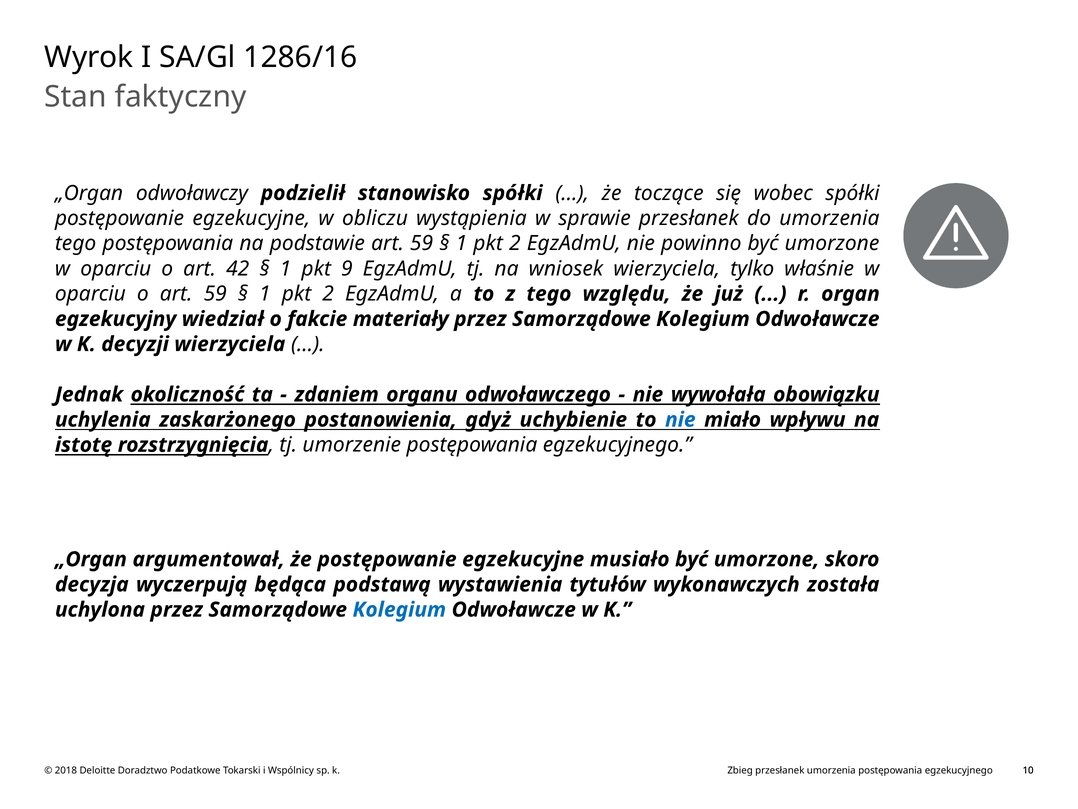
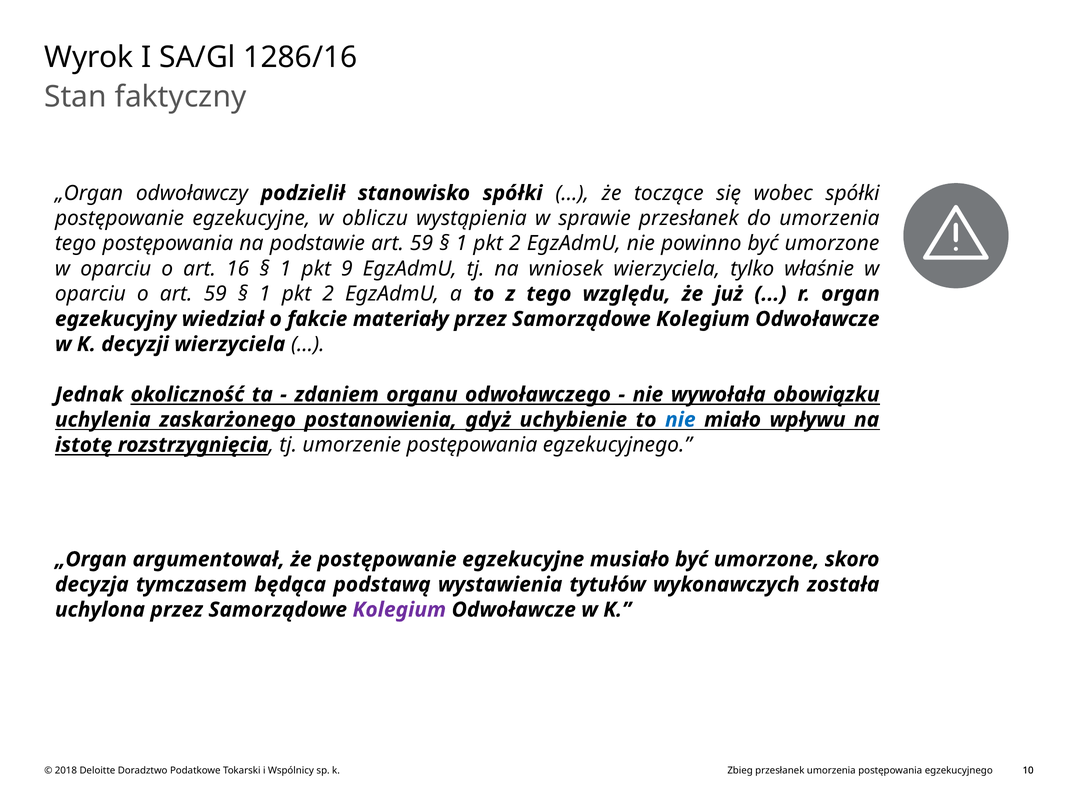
42: 42 -> 16 (238, 268)
wyczerpują: wyczerpują -> tymczasem (191, 584)
Kolegium colour: blue -> purple (399, 609)
